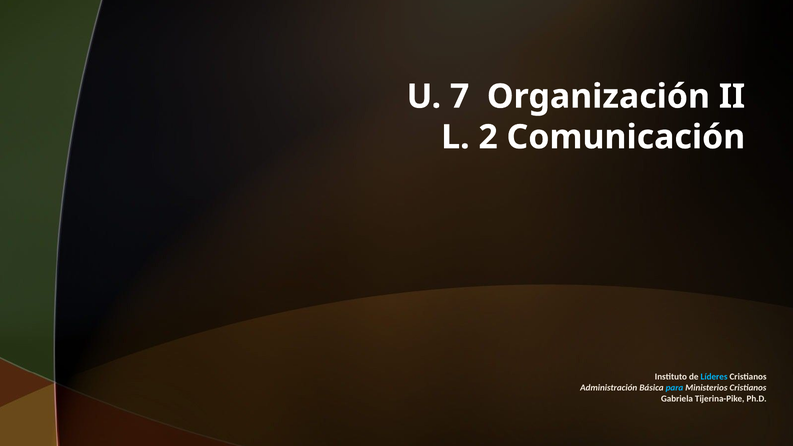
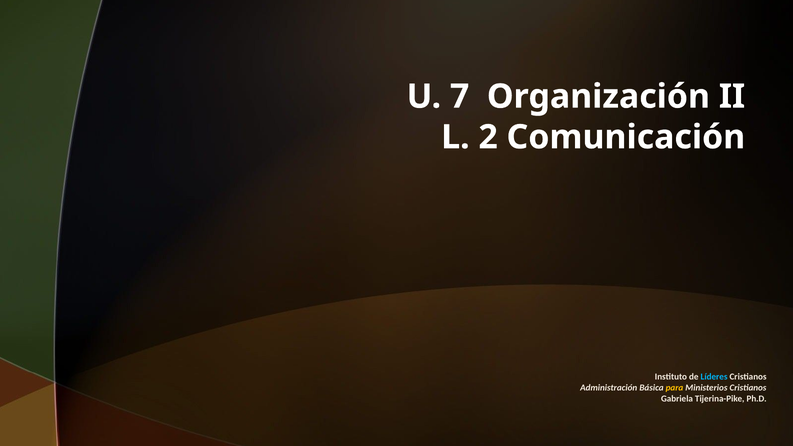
para colour: light blue -> yellow (674, 388)
